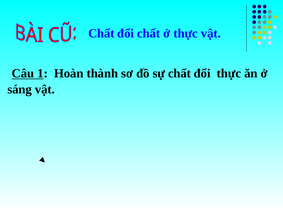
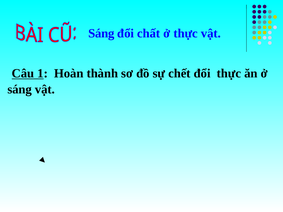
Chất: Chất -> Sáng (101, 33)
sự chất: chất -> chết (179, 73)
